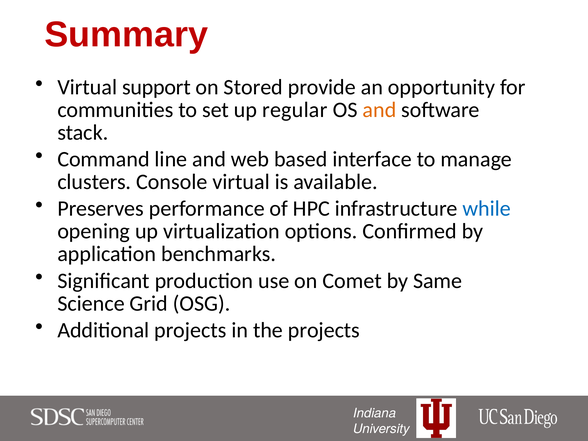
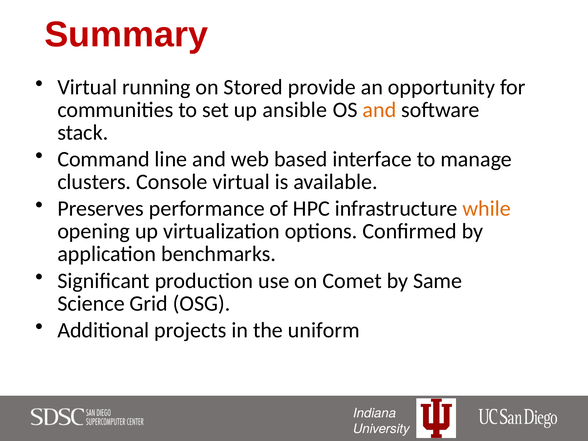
support: support -> running (156, 87)
regular: regular -> ansible (295, 110)
while colour: blue -> orange (487, 209)
the projects: projects -> uniform (324, 330)
